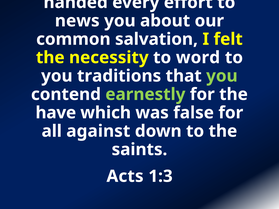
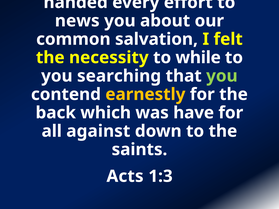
to word: word -> while (198, 58)
traditions: traditions -> searching (119, 76)
earnestly colour: light green -> yellow (145, 94)
have: have -> back (56, 113)
false: false -> have (194, 113)
